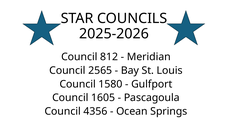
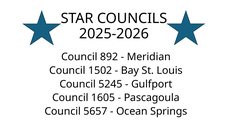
812: 812 -> 892 (109, 57)
2565: 2565 -> 1502 (100, 71)
1580: 1580 -> 5245 (110, 84)
4356: 4356 -> 5657 (95, 112)
